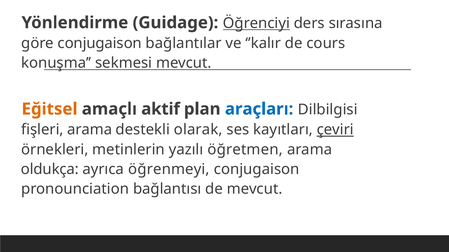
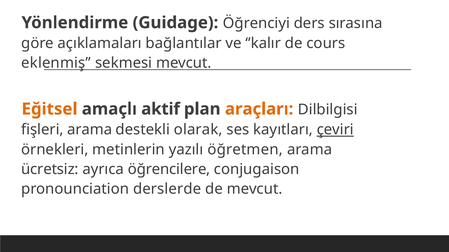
Öğrenciyi underline: present -> none (256, 23)
göre conjugaison: conjugaison -> açıklamaları (100, 43)
konuşma: konuşma -> eklenmiş (56, 63)
araçları colour: blue -> orange (259, 109)
oldukça: oldukça -> ücretsiz (50, 170)
öğrenmeyi: öğrenmeyi -> öğrencilere (169, 170)
bağlantısı: bağlantısı -> derslerde (167, 189)
